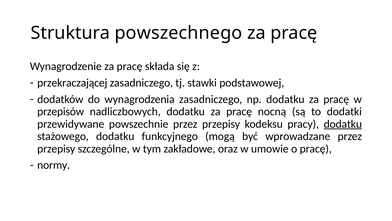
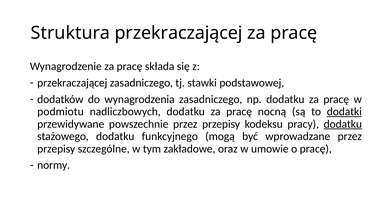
Struktura powszechnego: powszechnego -> przekraczającej (179, 33)
przepisów: przepisów -> podmiotu (61, 111)
dodatki underline: none -> present (344, 111)
